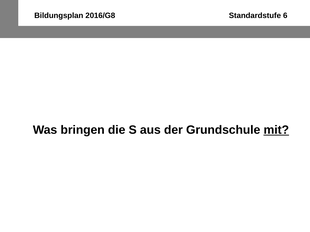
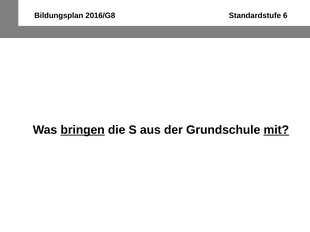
bringen underline: none -> present (83, 130)
